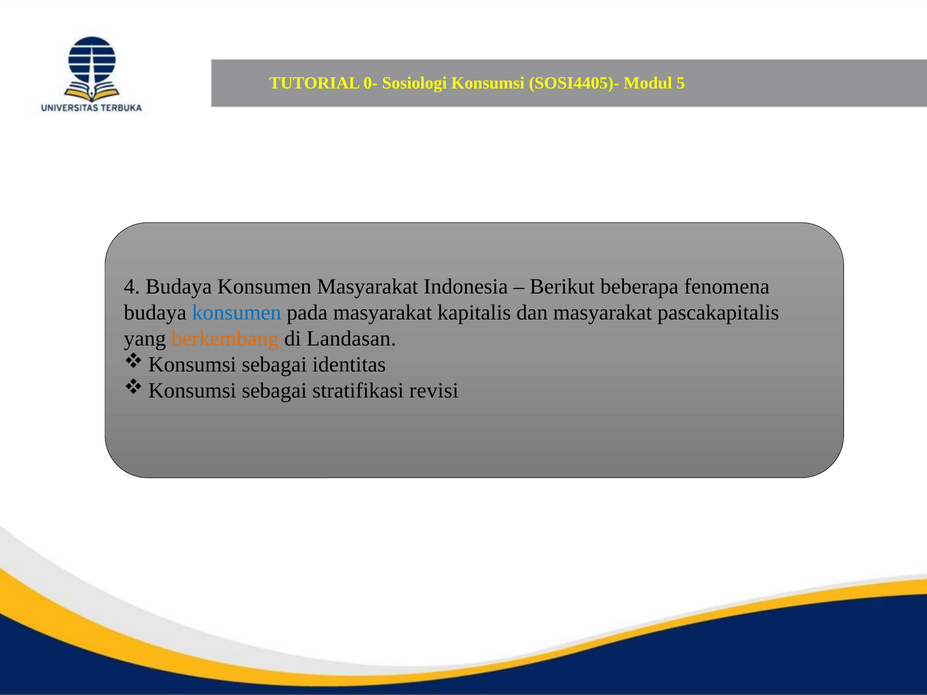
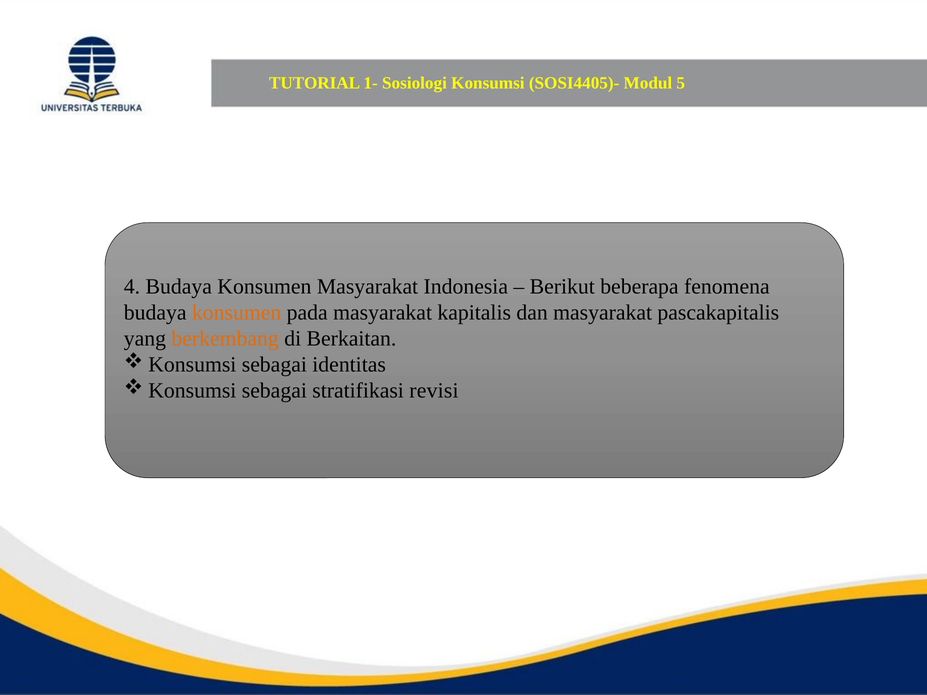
0-: 0- -> 1- (371, 83)
konsumen colour: blue -> orange (237, 313)
Landasan: Landasan -> Berkaitan (351, 339)
